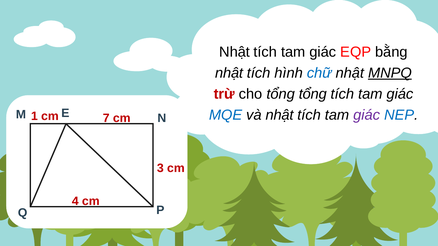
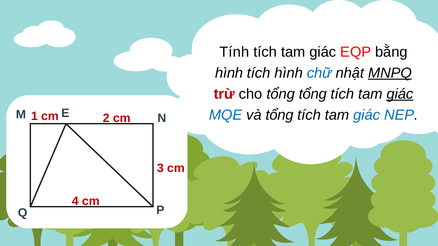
Nhật: Nhật -> Tính (234, 52)
nhật: nhật -> hình (229, 73)
giác underline: none -> present (400, 94)
và nhật: nhật -> tổng (280, 115)
giác colour: purple -> blue (367, 115)
7: 7 -> 2 (106, 118)
